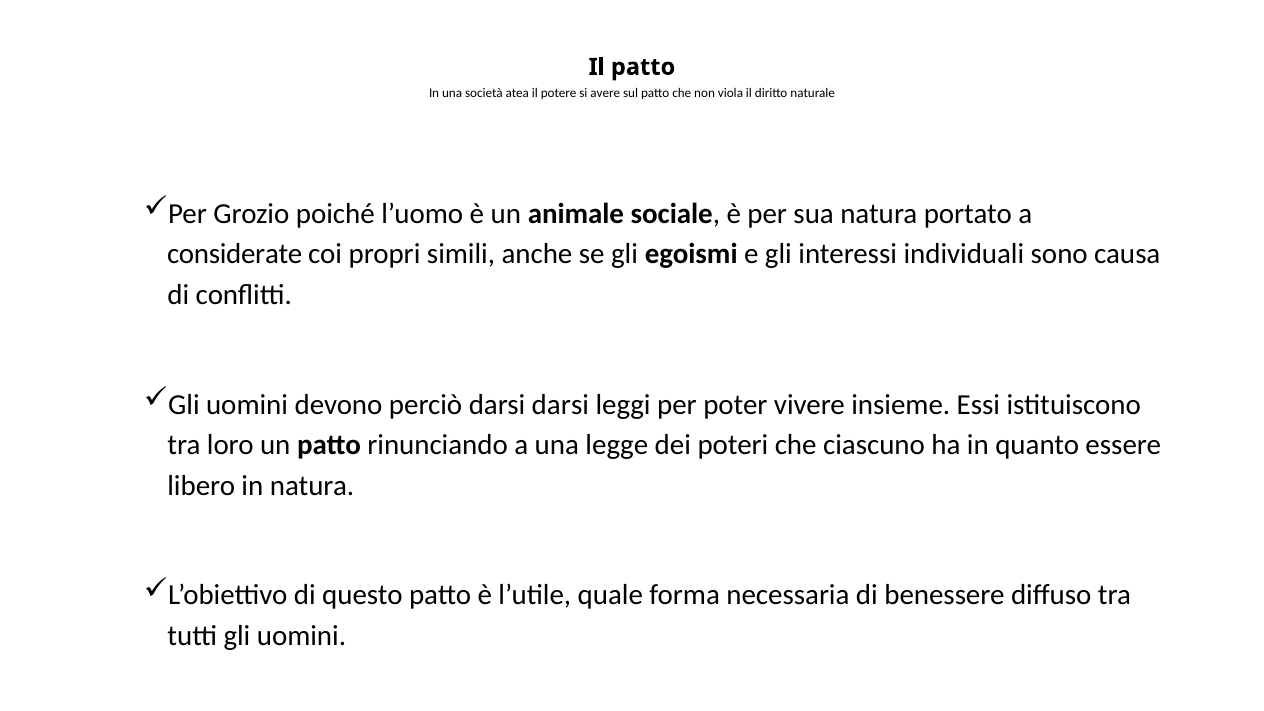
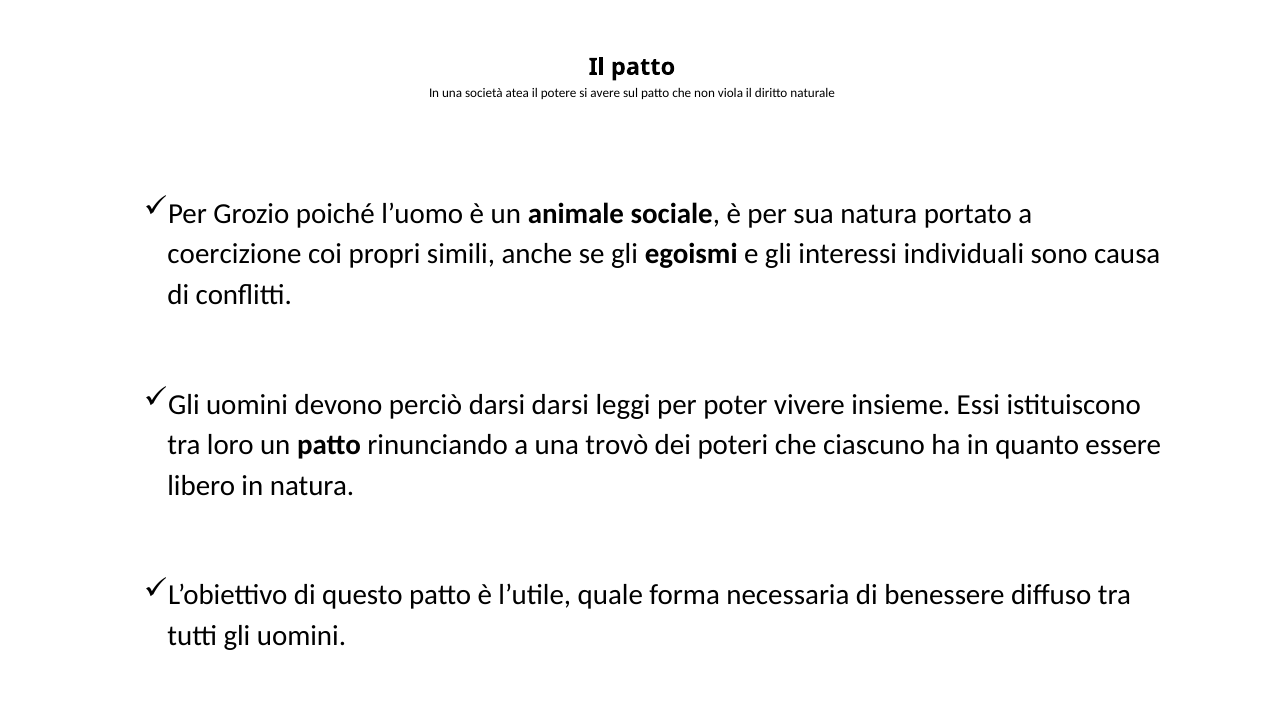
considerate: considerate -> coercizione (235, 254)
legge: legge -> trovò (617, 445)
